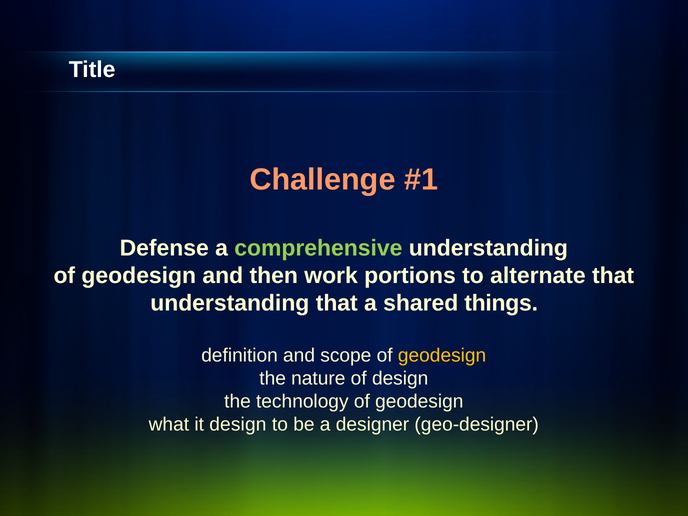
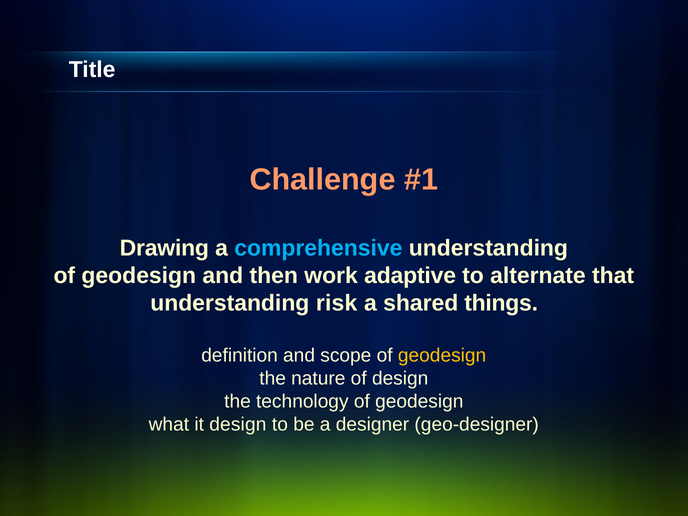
Defense: Defense -> Drawing (164, 248)
comprehensive colour: light green -> light blue (318, 248)
portions: portions -> adaptive (410, 276)
understanding that: that -> risk (337, 303)
